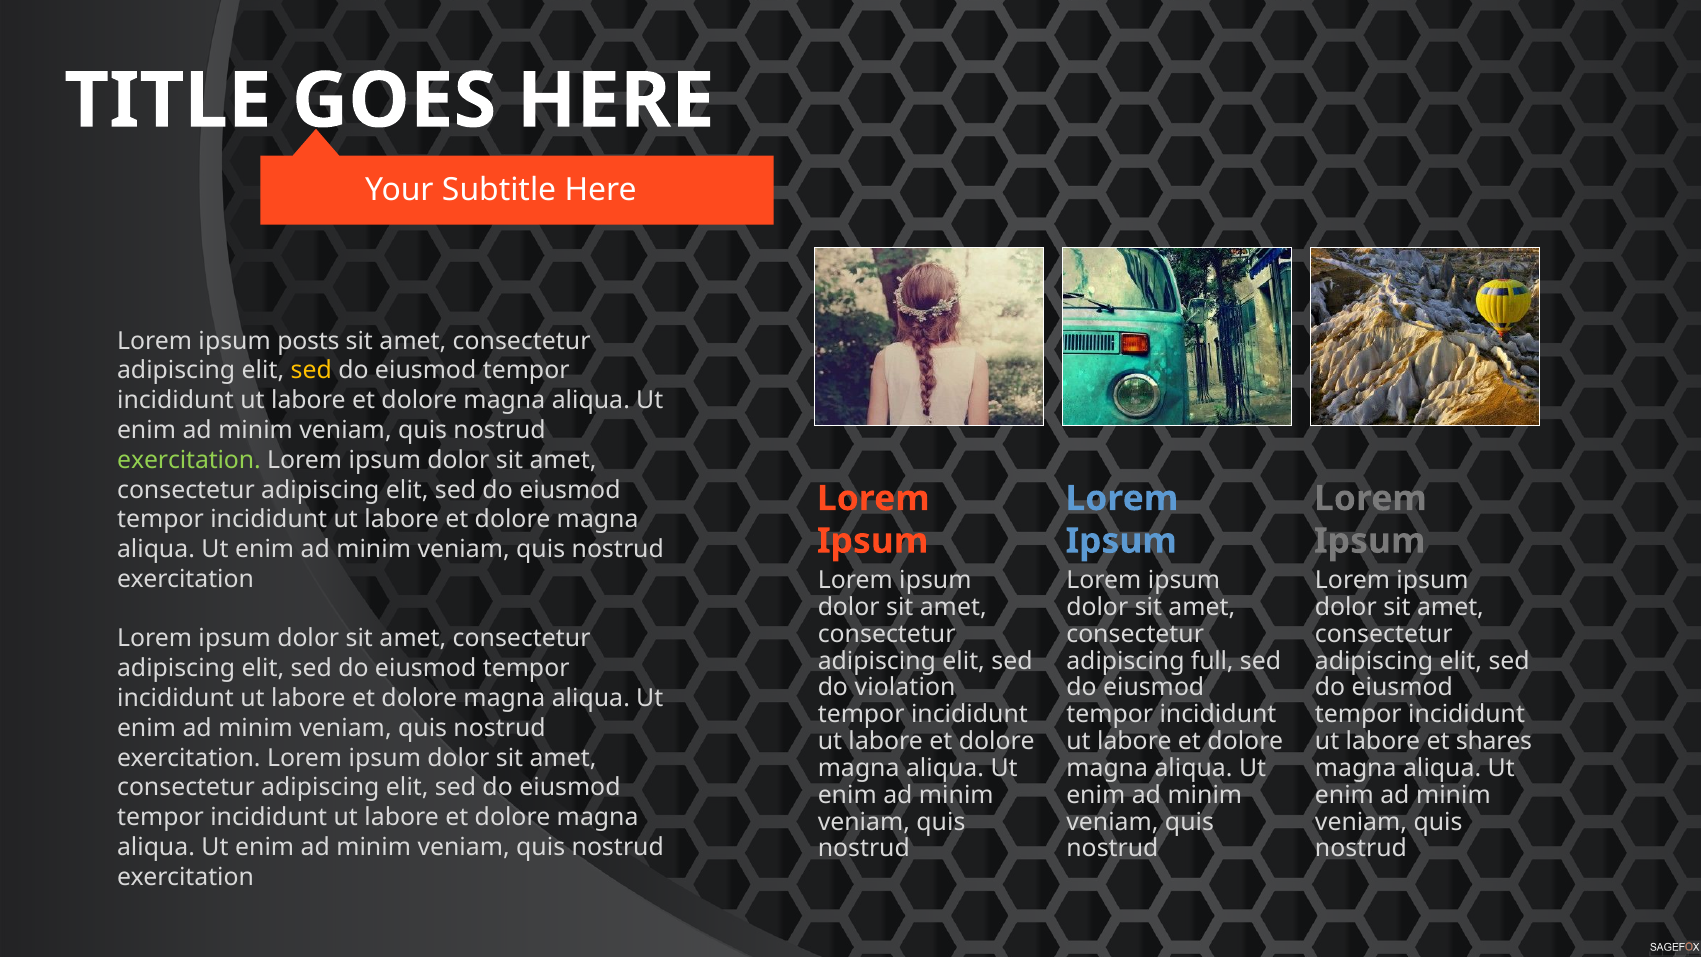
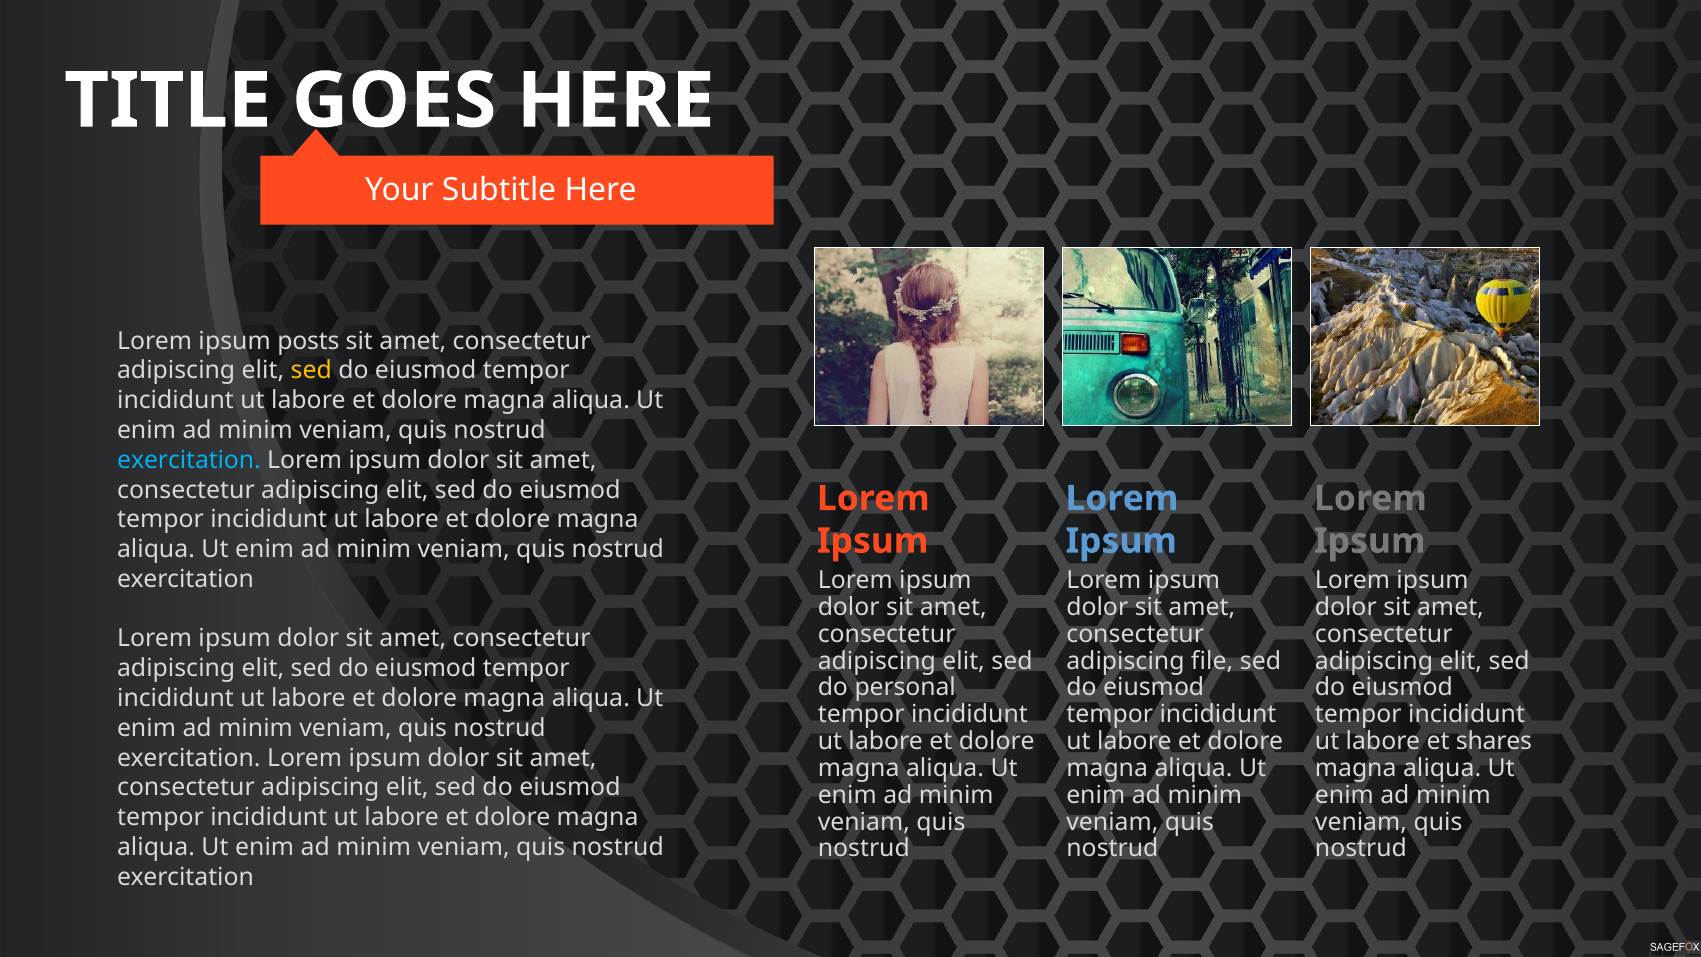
exercitation colour: light green -> light blue (189, 460)
full: full -> file (1212, 661)
violation: violation -> personal (905, 688)
